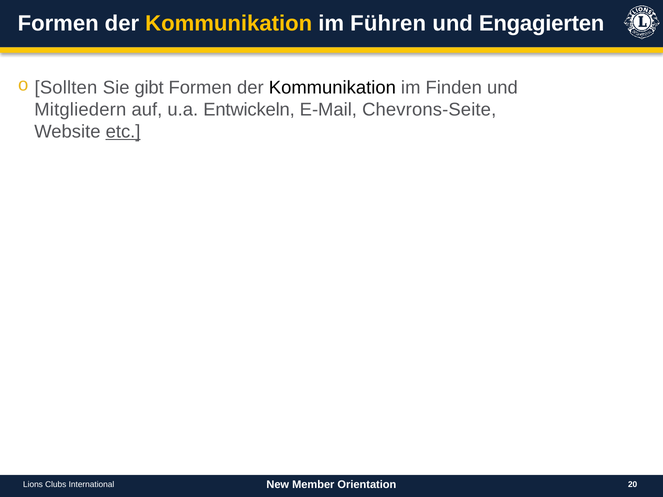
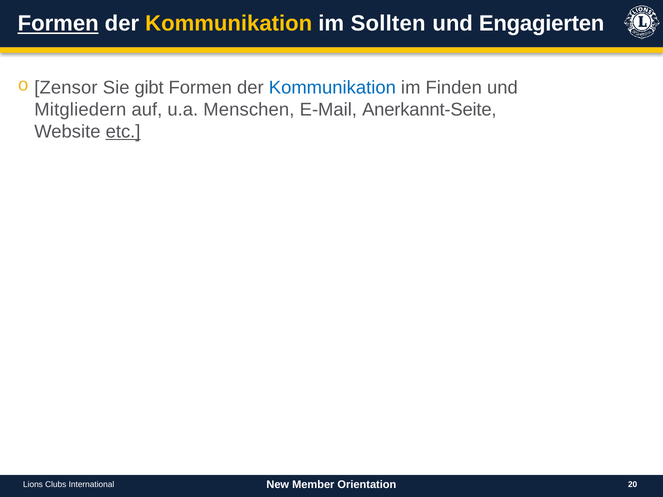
Formen underline: none -> present (58, 24)
Führen: Führen -> Sollten (388, 24)
Sollten: Sollten -> Zensor (66, 87)
Kommunikation colour: black -> blue (332, 87)
Entwickeln: Entwickeln -> Menschen (249, 110)
Chevrons-Seite: Chevrons-Seite -> Anerkannt-Seite (429, 110)
